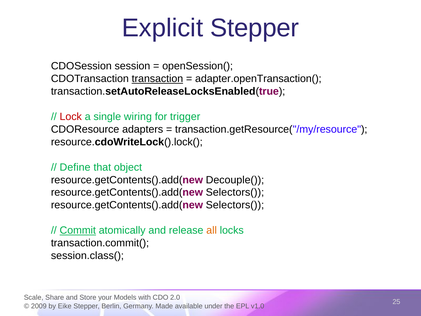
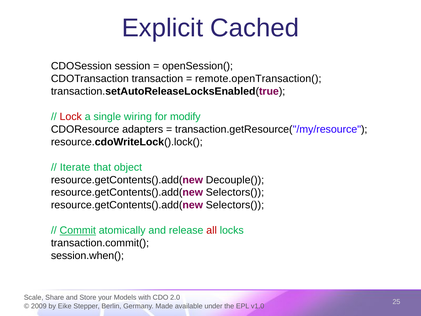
Explicit Stepper: Stepper -> Cached (255, 28)
transaction underline: present -> none (157, 79)
adapter.openTransaction(: adapter.openTransaction( -> remote.openTransaction( (258, 79)
trigger: trigger -> modify (185, 117)
Define: Define -> Iterate (75, 167)
all colour: orange -> red (212, 230)
session.class(: session.class( -> session.when( (87, 256)
